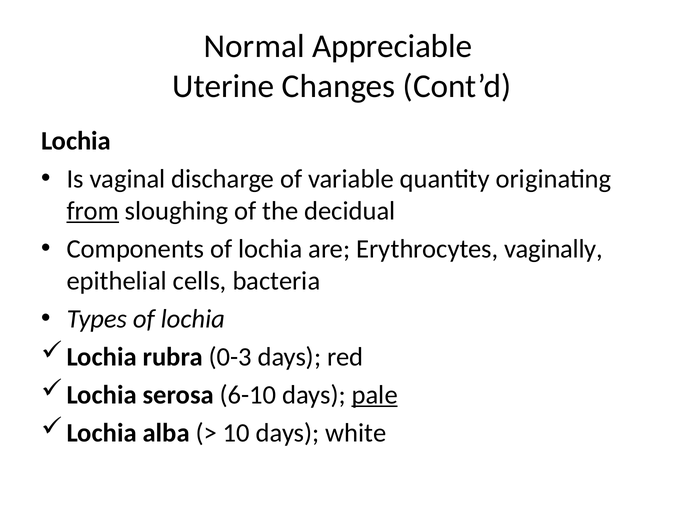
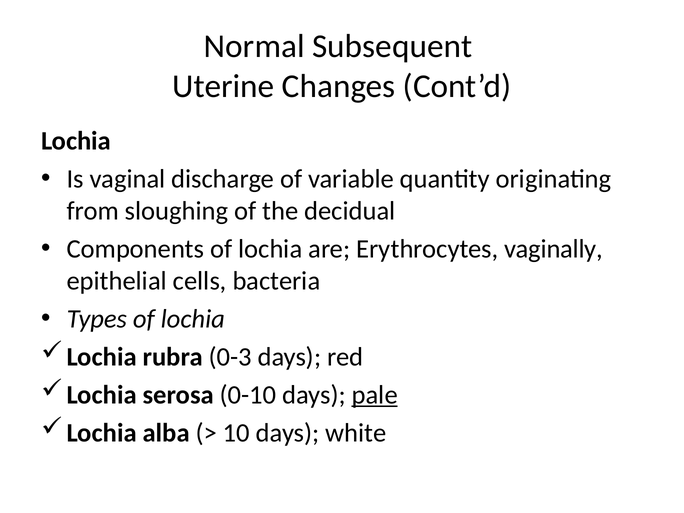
Appreciable: Appreciable -> Subsequent (392, 46)
from underline: present -> none (93, 211)
6-10: 6-10 -> 0-10 (248, 395)
